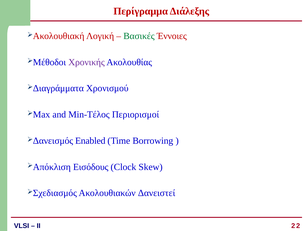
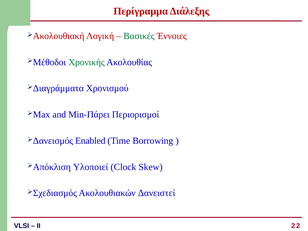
Χρονικής colour: purple -> green (87, 62)
Min-Τέλος: Min-Τέλος -> Min-Πάρει (89, 115)
Εισόδους: Εισόδους -> Υλοποιεί (91, 167)
